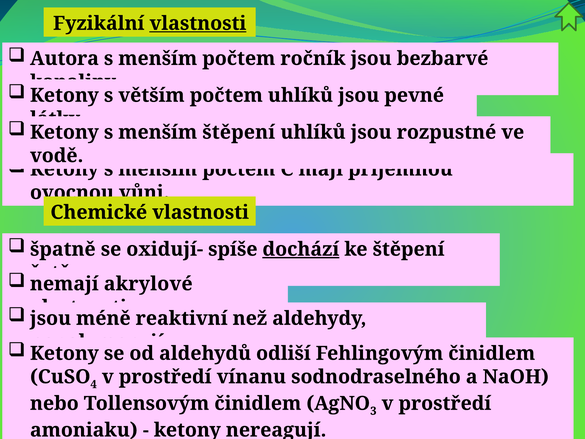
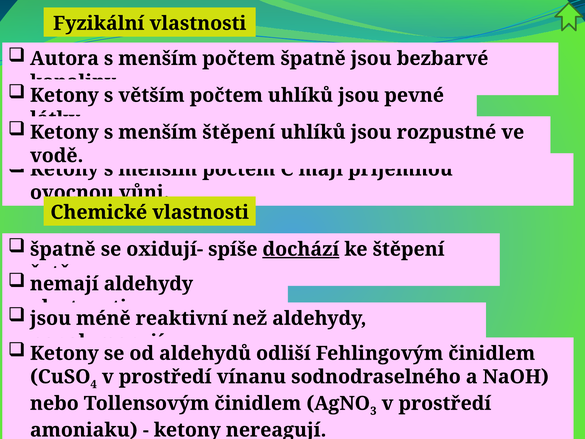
vlastnosti underline: present -> none (198, 23)
počtem ročník: ročník -> špatně (313, 58)
akrylové: akrylové -> aldehydy (148, 284)
